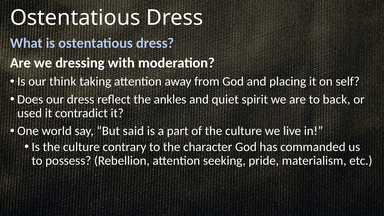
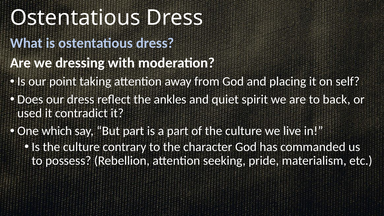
think: think -> point (63, 82)
world: world -> which (57, 131)
But said: said -> part (133, 131)
